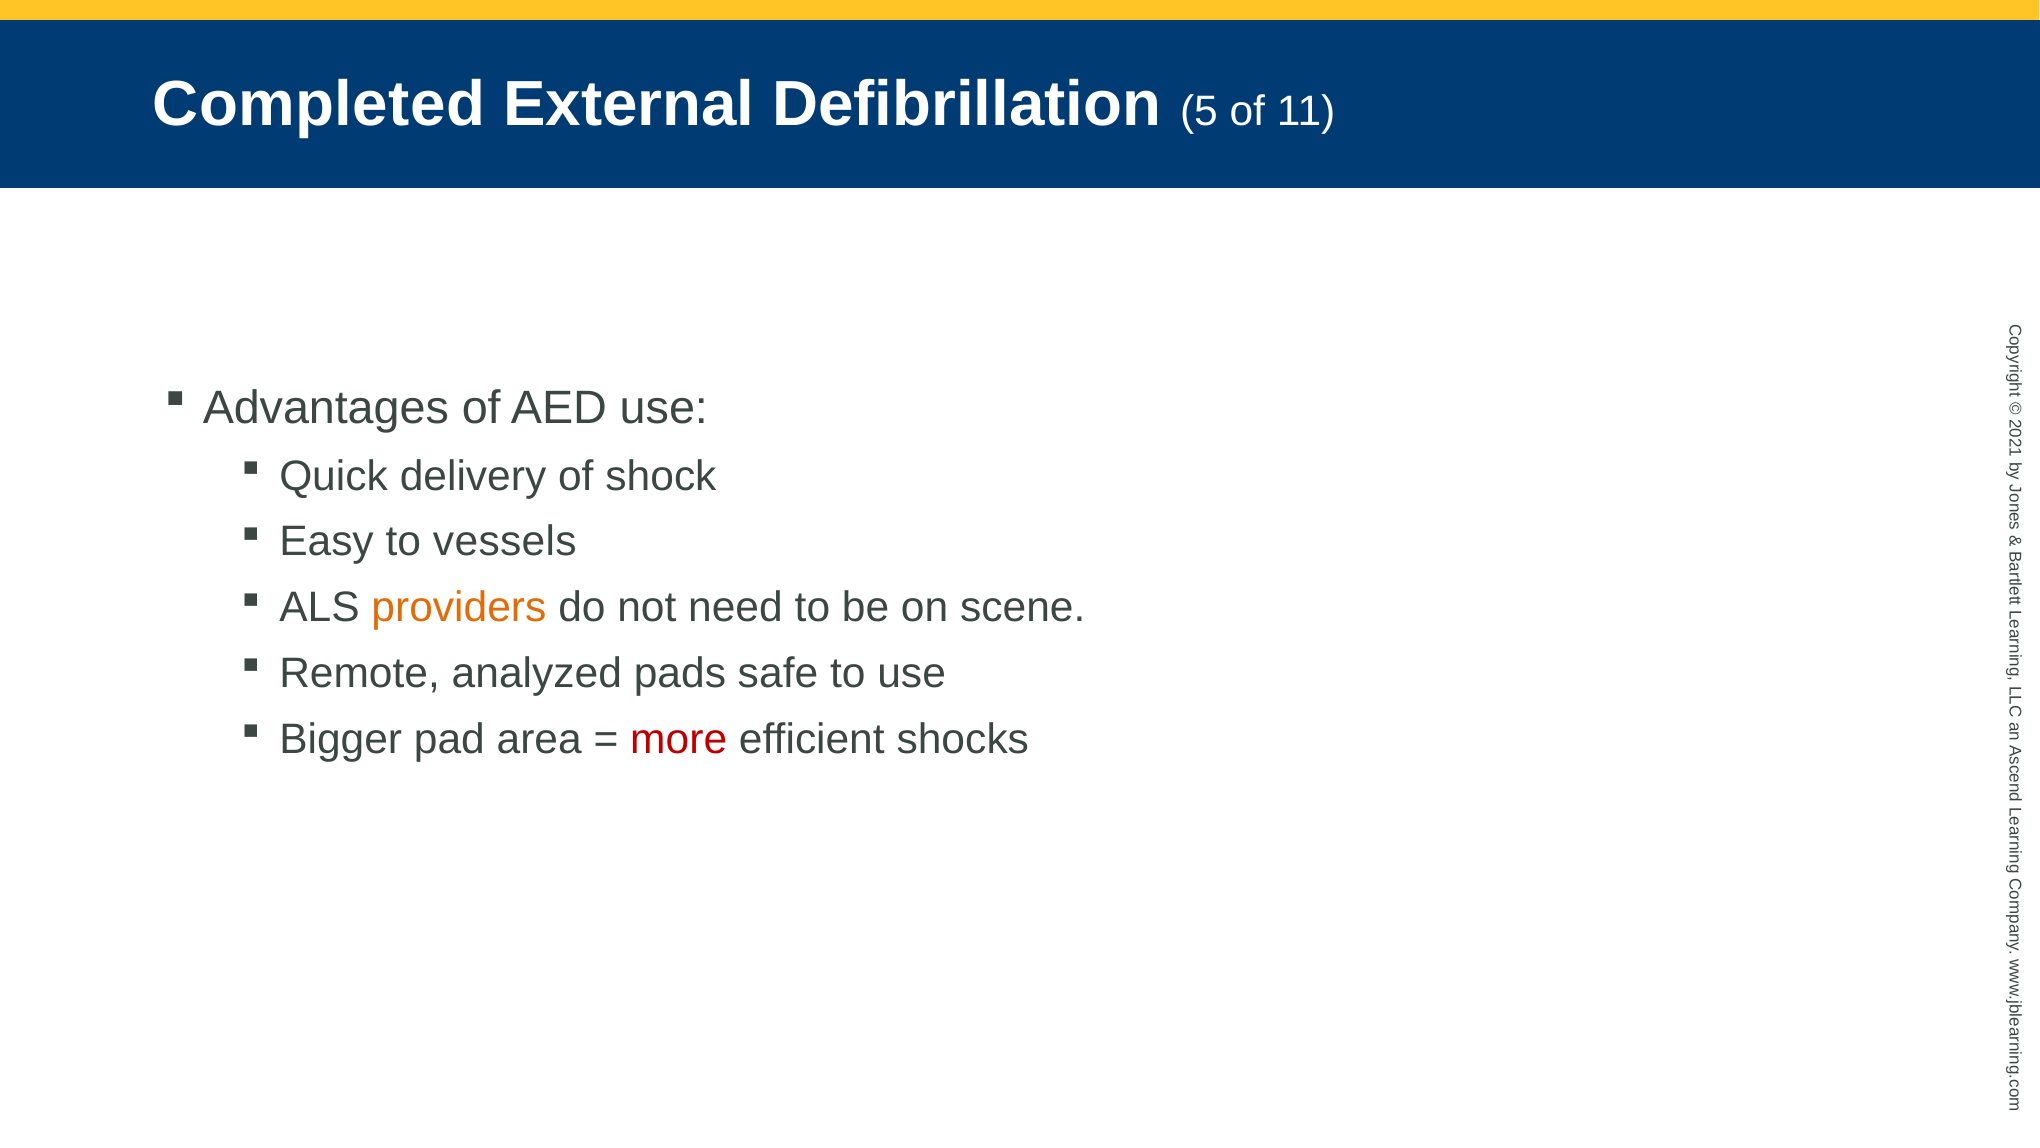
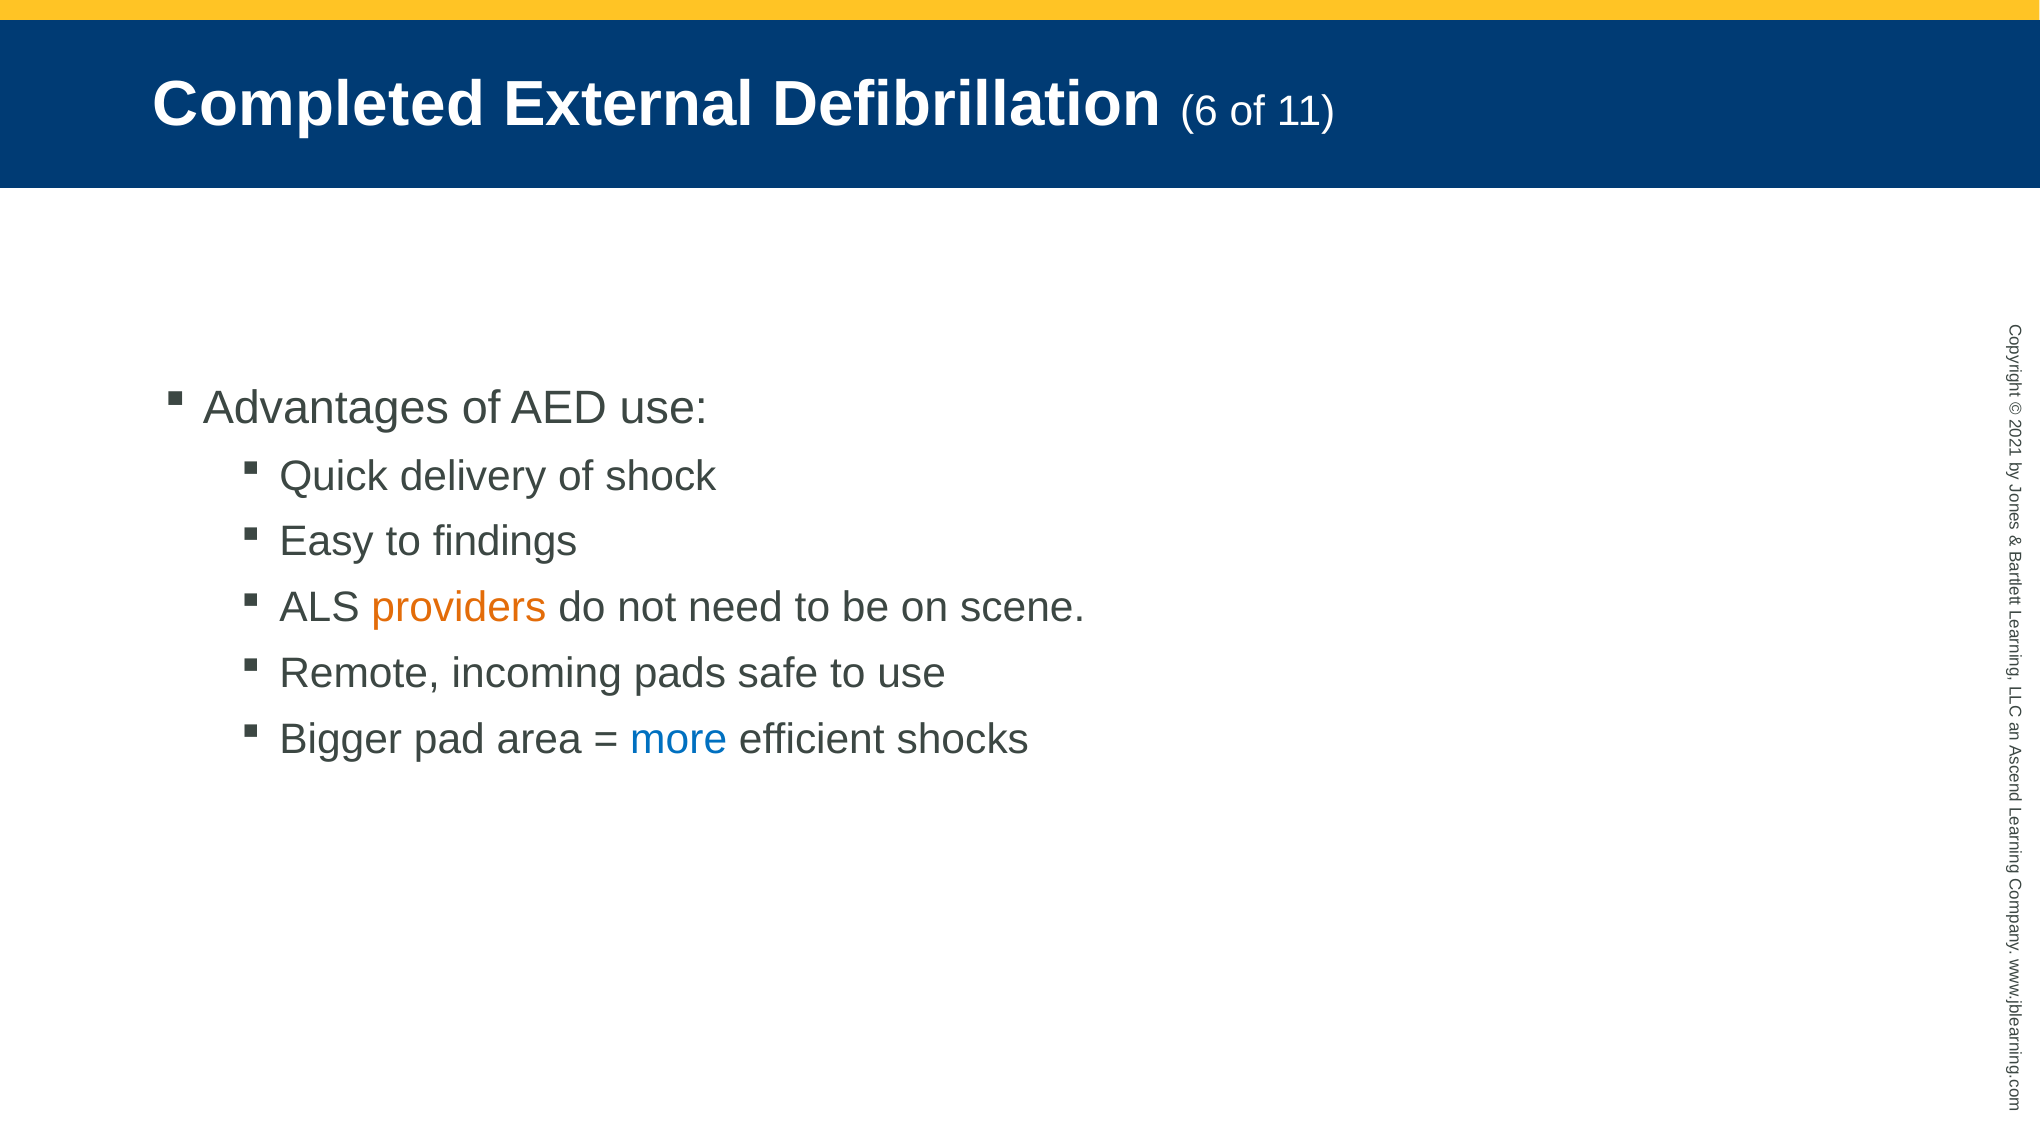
5: 5 -> 6 (1199, 112)
vessels: vessels -> findings (505, 542)
analyzed: analyzed -> incoming (537, 673)
more colour: red -> blue (679, 739)
